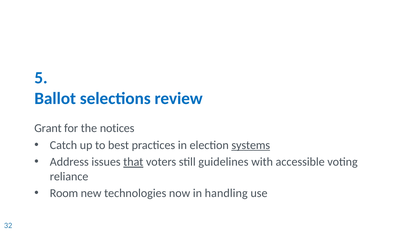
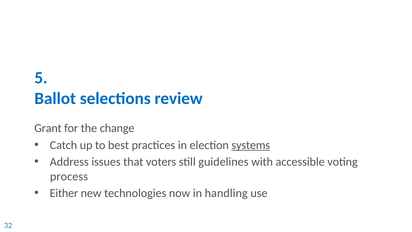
notices: notices -> change (117, 128)
that underline: present -> none (133, 162)
reliance: reliance -> process (69, 176)
Room: Room -> Either (64, 193)
